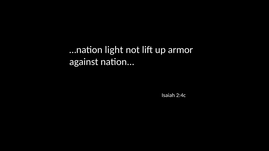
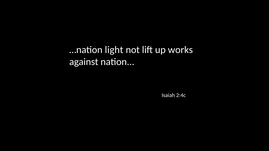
armor: armor -> works (180, 50)
